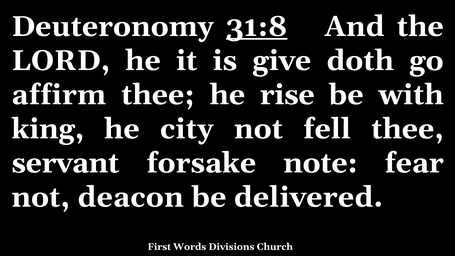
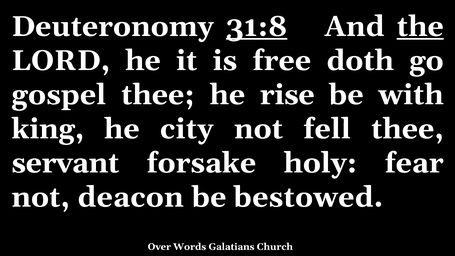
the underline: none -> present (420, 27)
give: give -> free (282, 61)
affirm: affirm -> gospel (59, 95)
note: note -> holy (320, 163)
delivered: delivered -> bestowed (308, 197)
First: First -> Over (159, 247)
Divisions: Divisions -> Galatians (232, 247)
